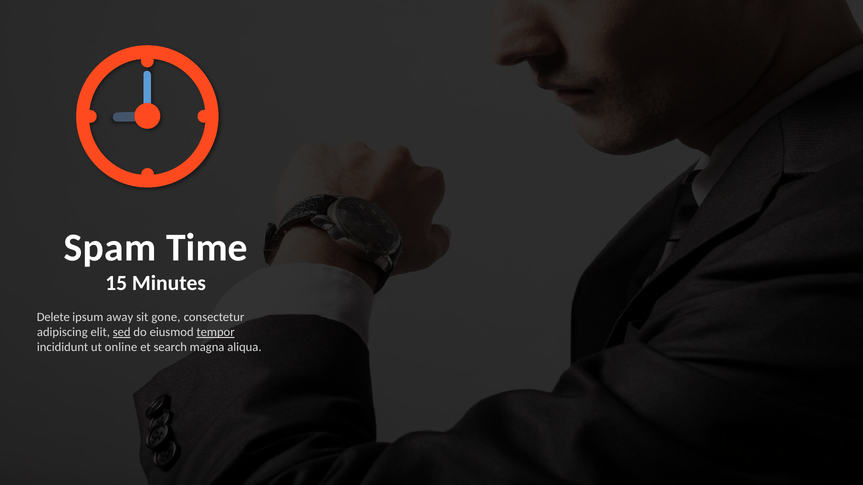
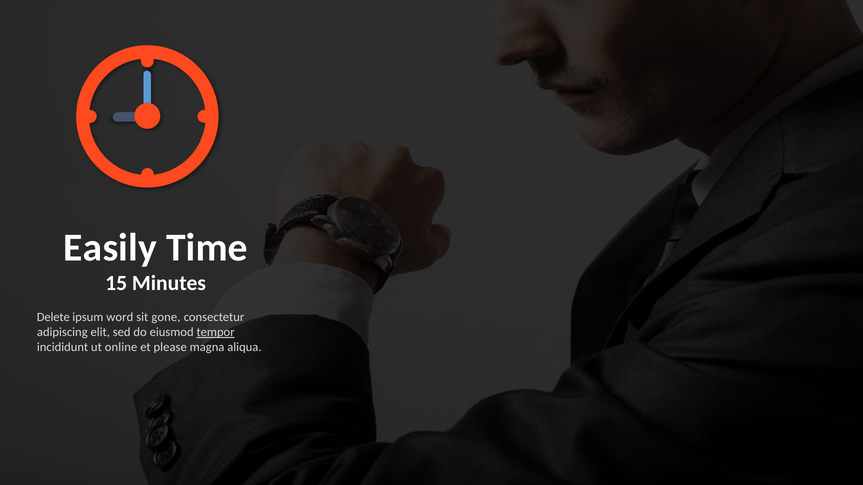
Spam: Spam -> Easily (110, 248)
away: away -> word (120, 317)
sed underline: present -> none (122, 332)
search: search -> please (170, 348)
